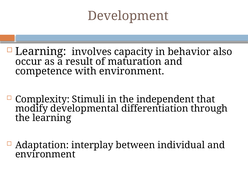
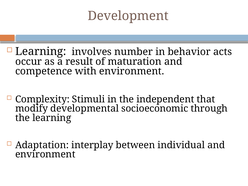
capacity: capacity -> number (134, 52)
also: also -> acts (223, 52)
differentiation: differentiation -> socioeconomic (155, 109)
